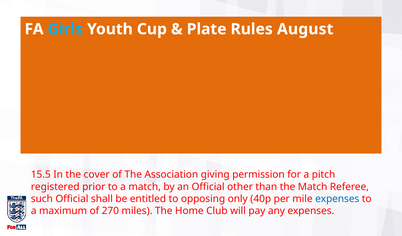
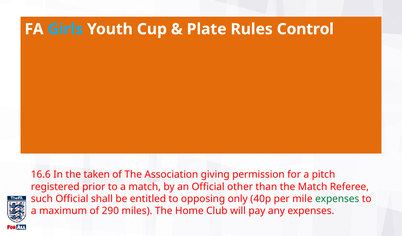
Rules August: August -> Control (305, 29)
15.5: 15.5 -> 16.6 (41, 175)
cover: cover -> taken (97, 175)
expenses colour: blue -> green (337, 199)
270: 270 -> 290 (110, 211)
